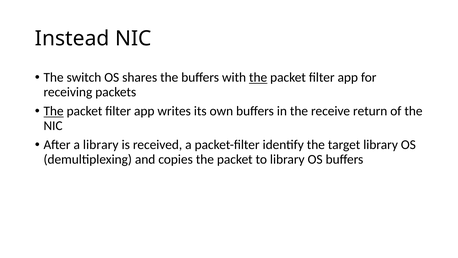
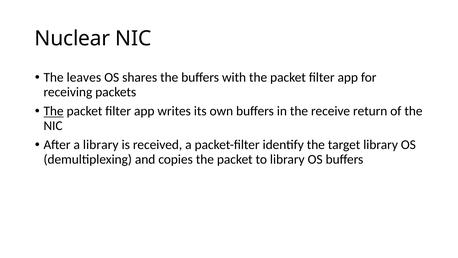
Instead: Instead -> Nuclear (72, 38)
switch: switch -> leaves (84, 77)
the underline: present -> none (258, 77)
